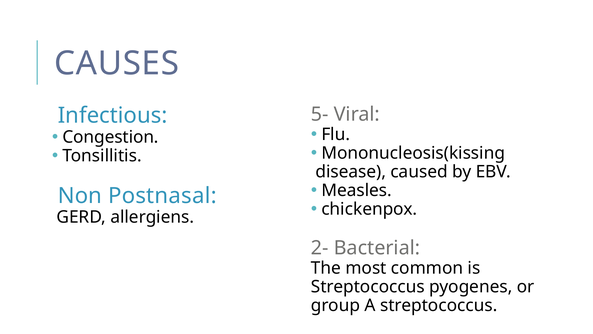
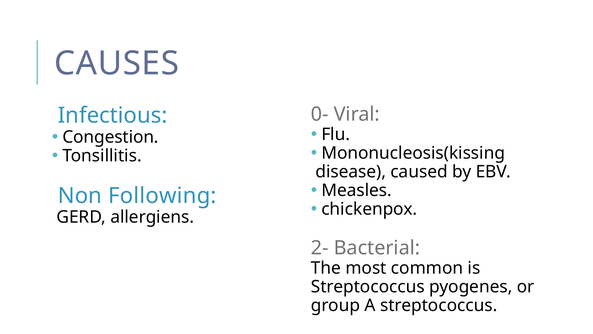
5-: 5- -> 0- (320, 114)
Postnasal: Postnasal -> Following (162, 196)
